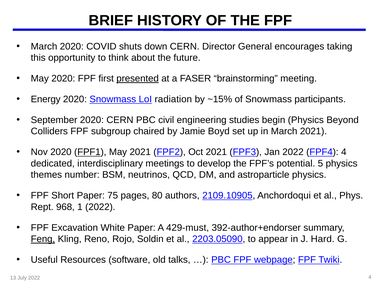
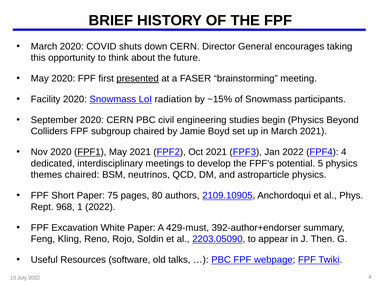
Energy: Energy -> Facility (46, 100)
themes number: number -> chaired (82, 175)
Feng underline: present -> none (43, 240)
Hard: Hard -> Then (323, 240)
